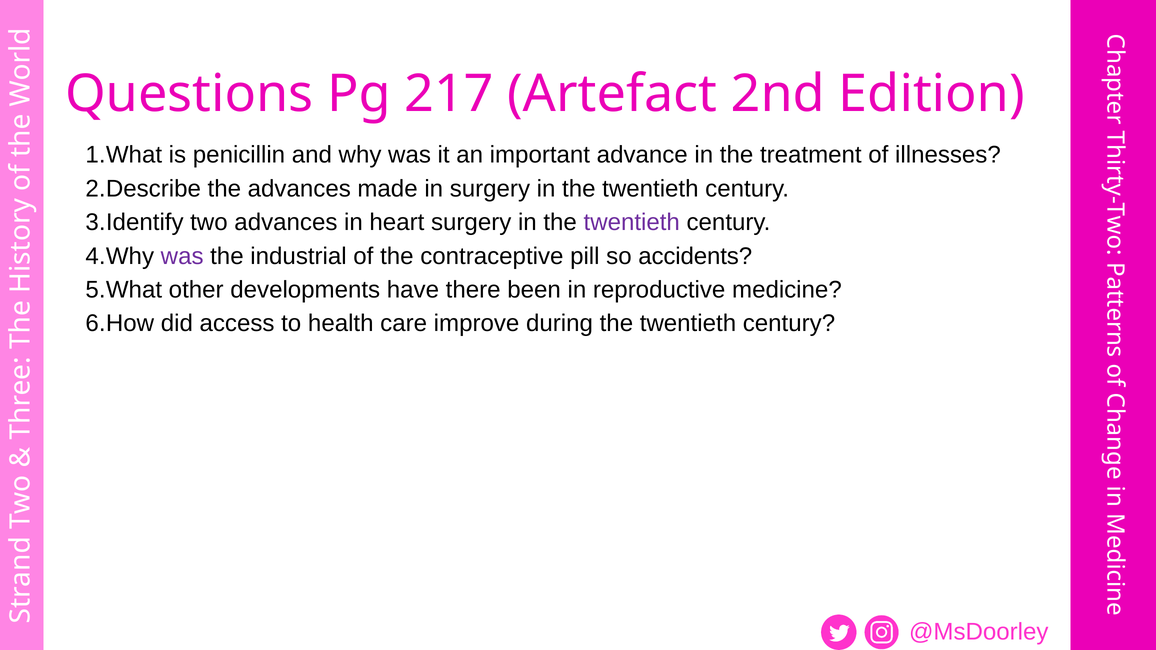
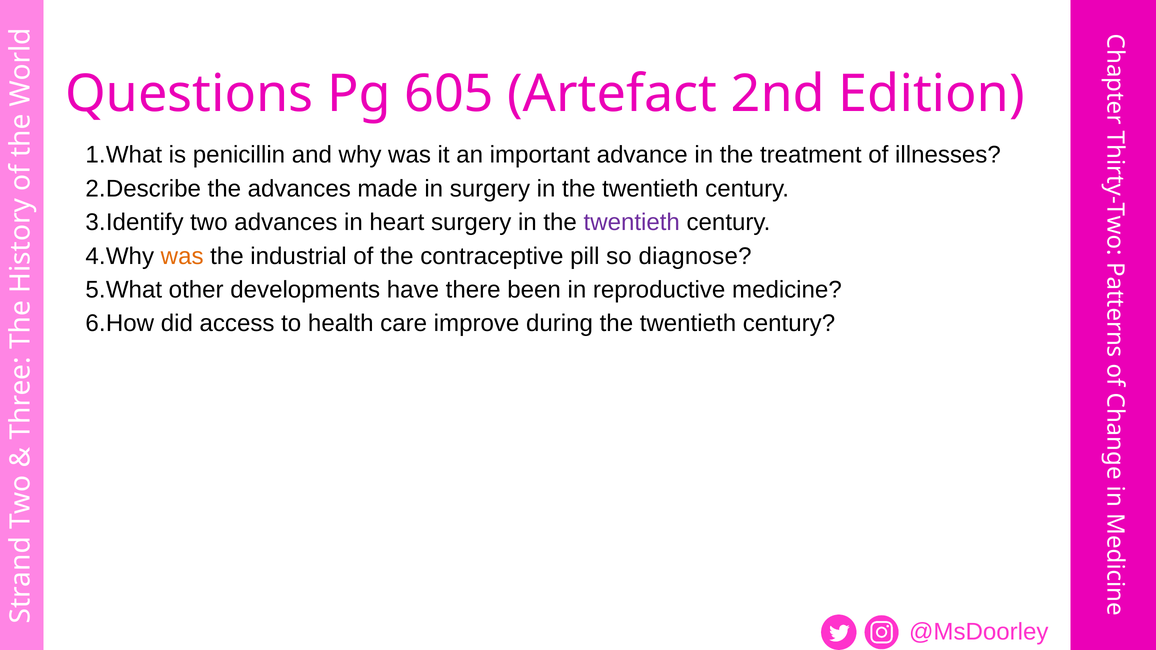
217: 217 -> 605 (449, 94)
was colour: purple -> orange (182, 256)
accidents: accidents -> diagnose (695, 256)
